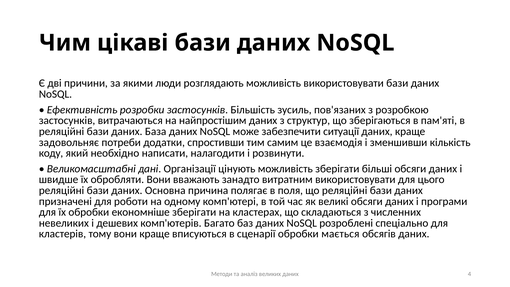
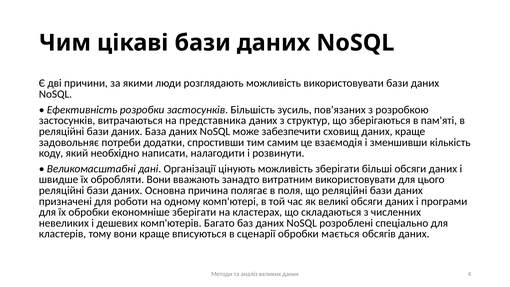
найпростішим: найпростішим -> представника (213, 121)
ситуації: ситуації -> сховищ (341, 131)
